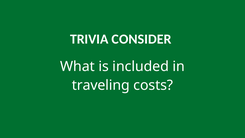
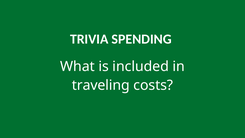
CONSIDER: CONSIDER -> SPENDING (142, 39)
